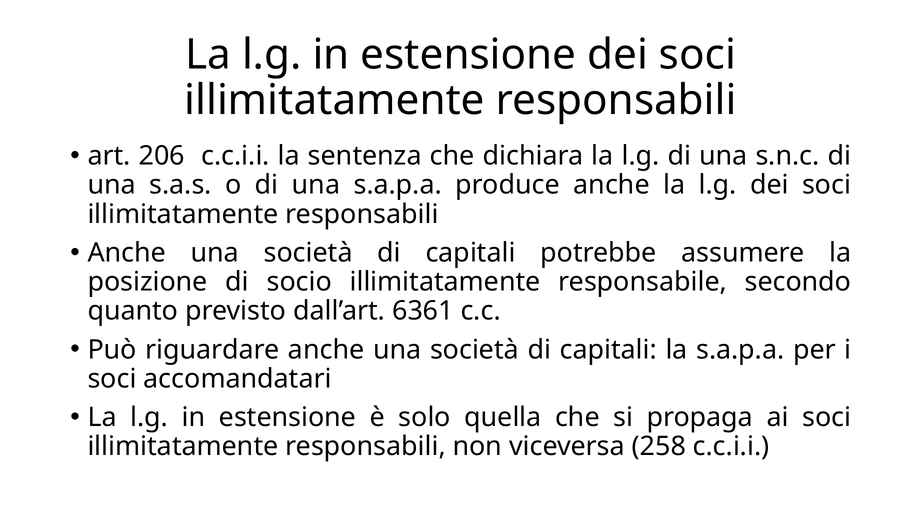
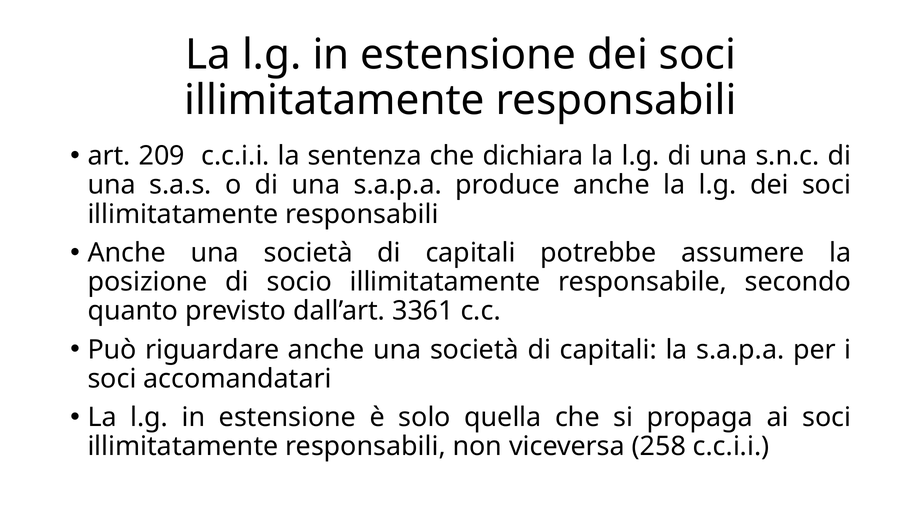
206: 206 -> 209 (162, 156)
6361: 6361 -> 3361 (423, 311)
